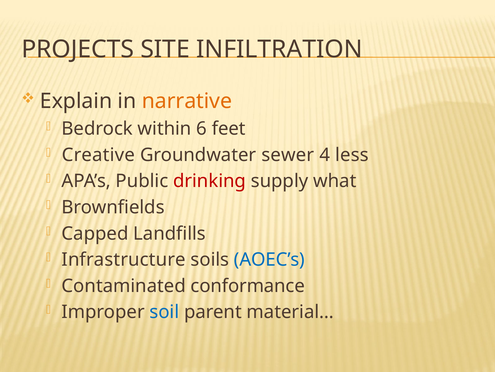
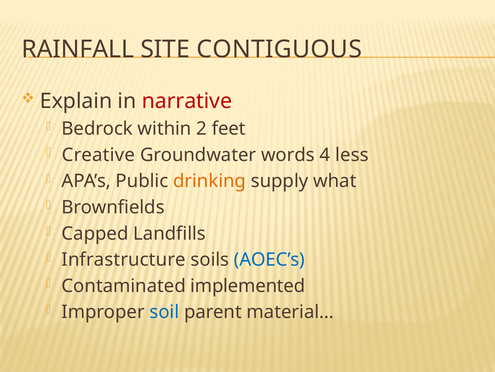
PROJECTS: PROJECTS -> RAINFALL (78, 49)
INFILTRATION: INFILTRATION -> CONTIGUOUS (279, 49)
narrative colour: orange -> red (187, 101)
6: 6 -> 2 (202, 128)
sewer: sewer -> words (288, 155)
drinking colour: red -> orange (210, 181)
conformance: conformance -> implemented (248, 285)
